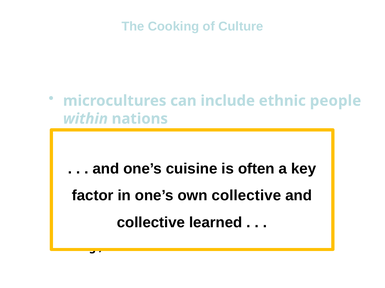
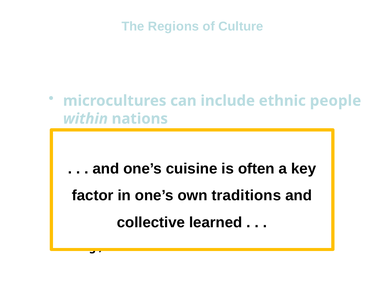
Cooking: Cooking -> Regions (173, 27)
collective: collective -> traditions (246, 196)
